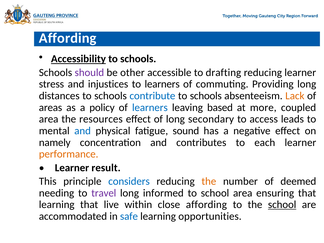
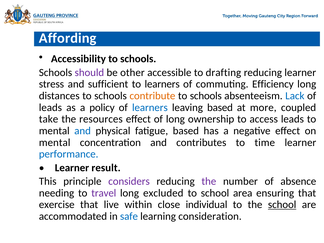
Accessibility underline: present -> none (78, 59)
injustices: injustices -> sufficient (108, 84)
Providing: Providing -> Efficiency (273, 84)
contribute colour: blue -> orange (152, 96)
Lack colour: orange -> blue (295, 96)
areas: areas -> leads (50, 108)
area: area -> take (49, 119)
secondary: secondary -> ownership (211, 119)
fatigue sound: sound -> based (186, 131)
namely: namely -> mental (55, 142)
each: each -> time (265, 142)
performance colour: orange -> blue (69, 154)
considers colour: blue -> purple (129, 181)
the colour: orange -> purple (209, 181)
deemed: deemed -> absence (298, 181)
informed: informed -> excluded (163, 193)
learning: learning -> exercise (57, 205)
close affording: affording -> individual (207, 205)
opportunities: opportunities -> consideration (210, 216)
